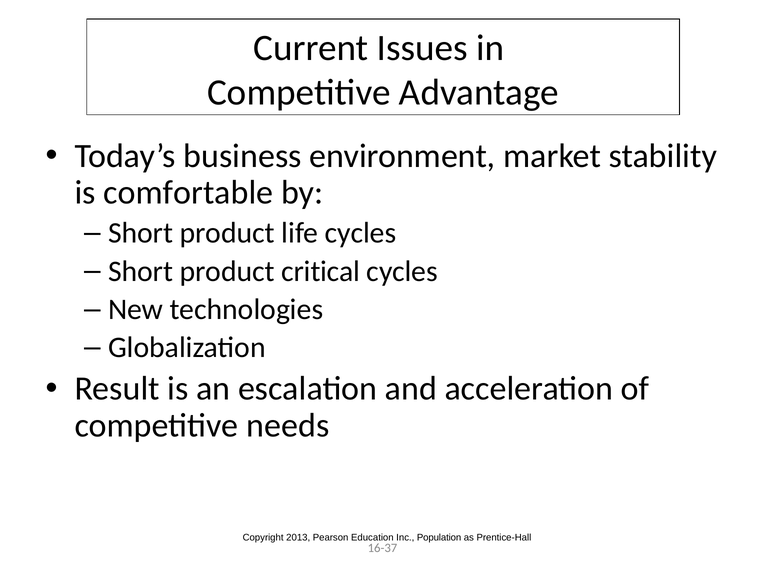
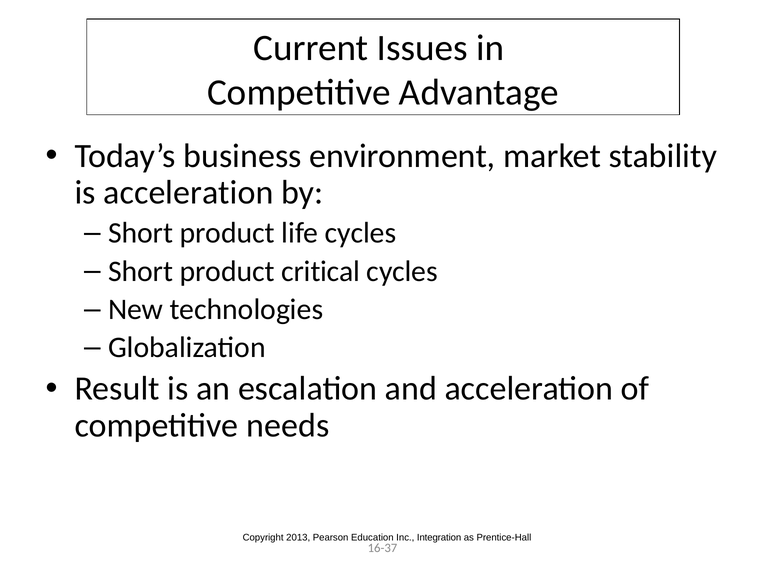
is comfortable: comfortable -> acceleration (188, 193)
Population: Population -> Integration (439, 537)
